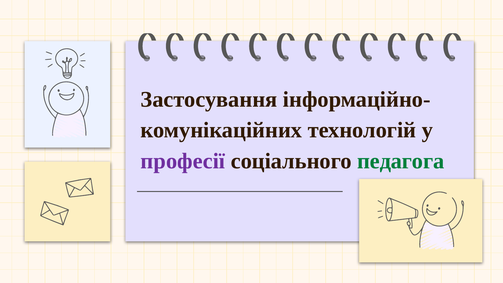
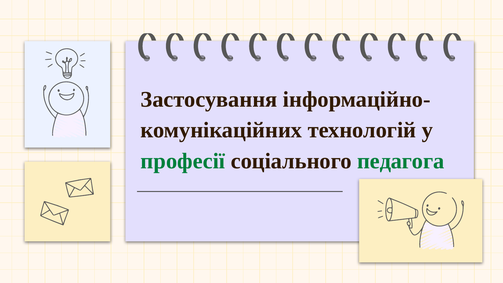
професії colour: purple -> green (183, 161)
